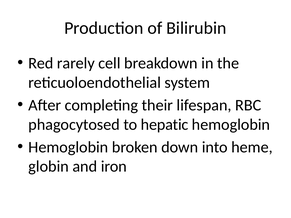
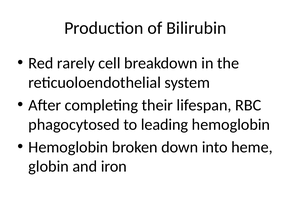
hepatic: hepatic -> leading (164, 125)
